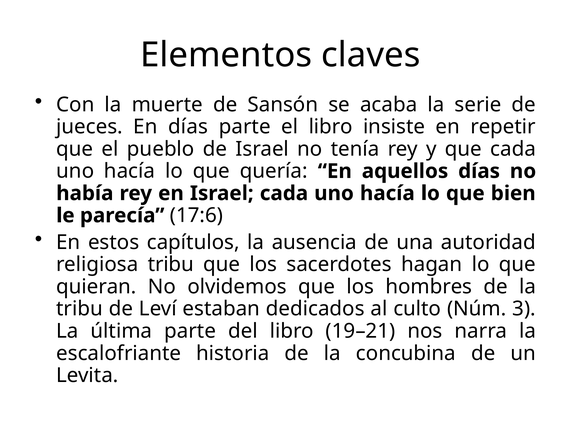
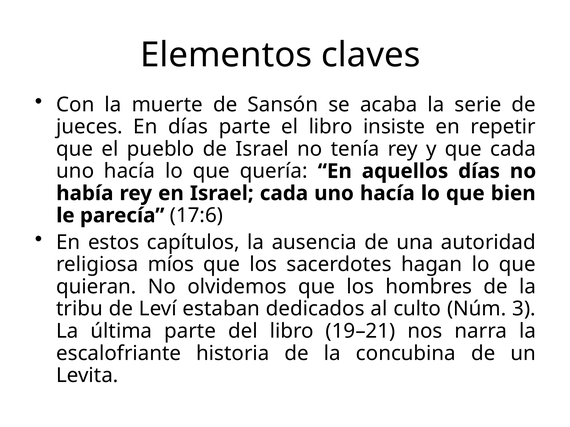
religiosa tribu: tribu -> míos (171, 265)
